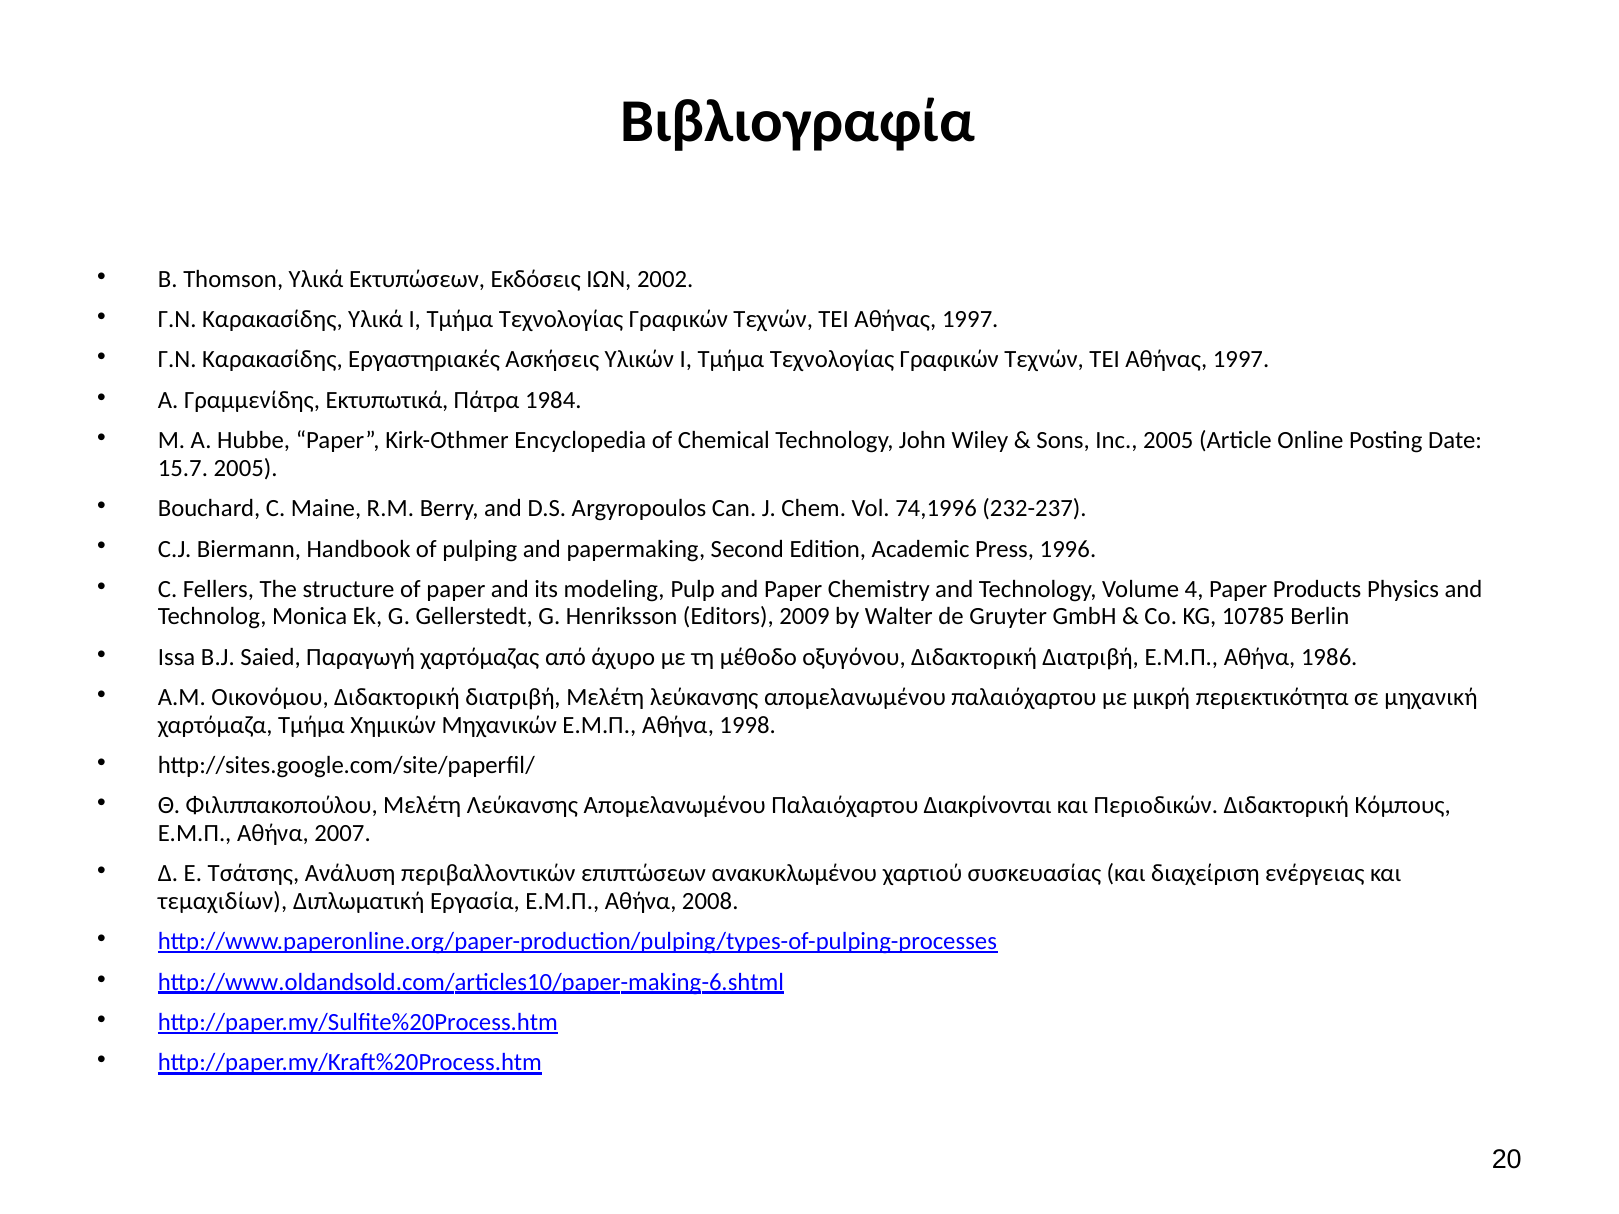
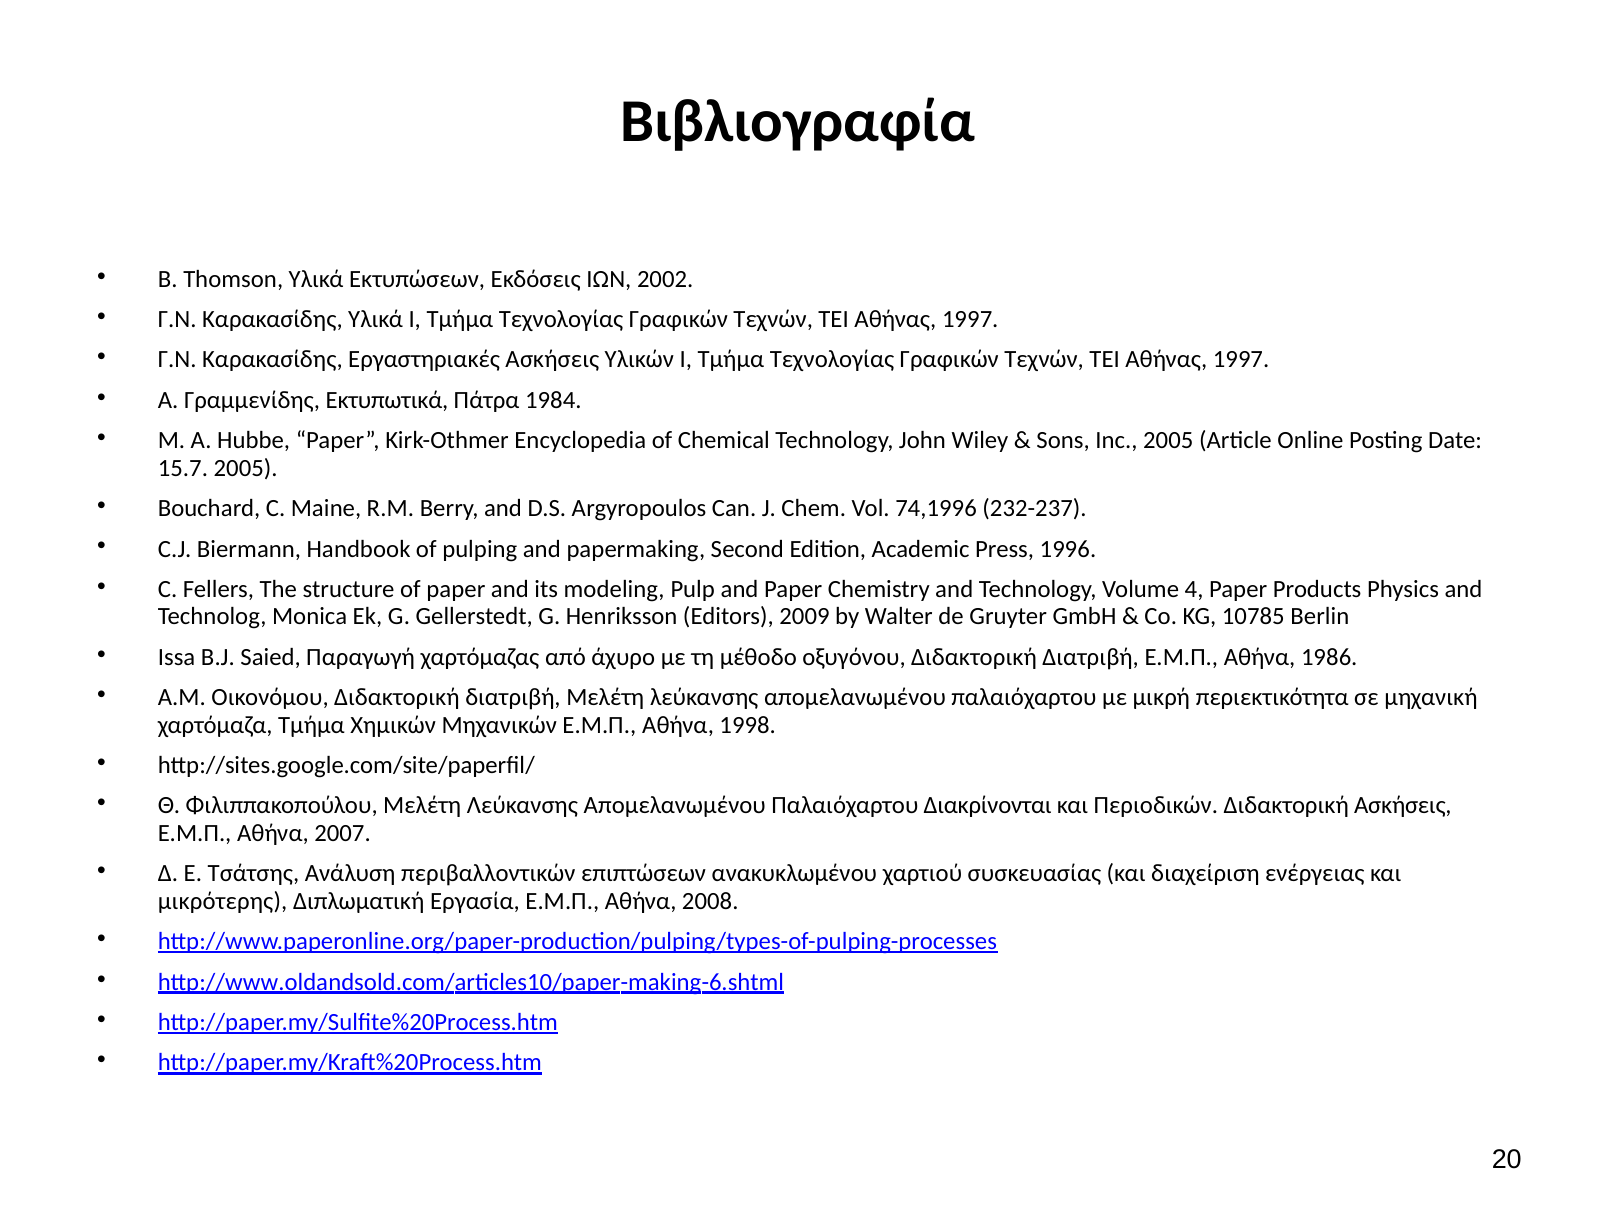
Διδακτορική Κόμπους: Κόμπους -> Ασκήσεις (1403, 806)
τεμαχιδίων: τεμαχιδίων -> μικρότερης (223, 901)
